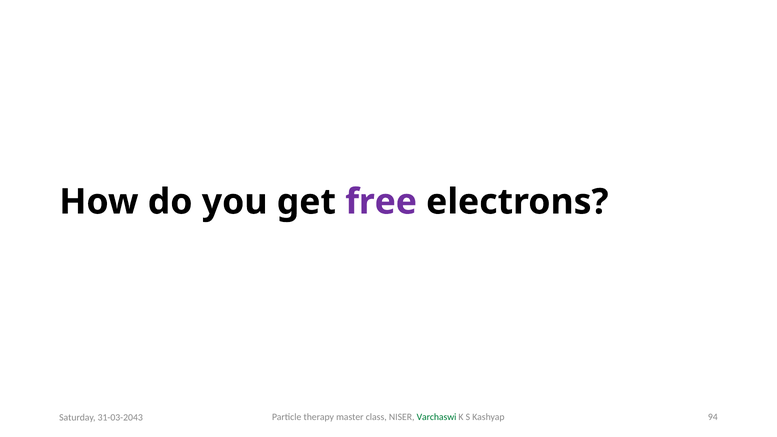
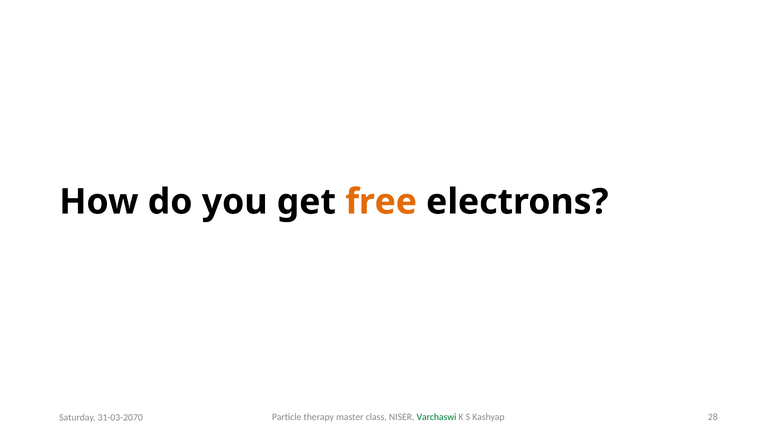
free colour: purple -> orange (381, 202)
94: 94 -> 28 (713, 417)
31-03-2043: 31-03-2043 -> 31-03-2070 (120, 417)
